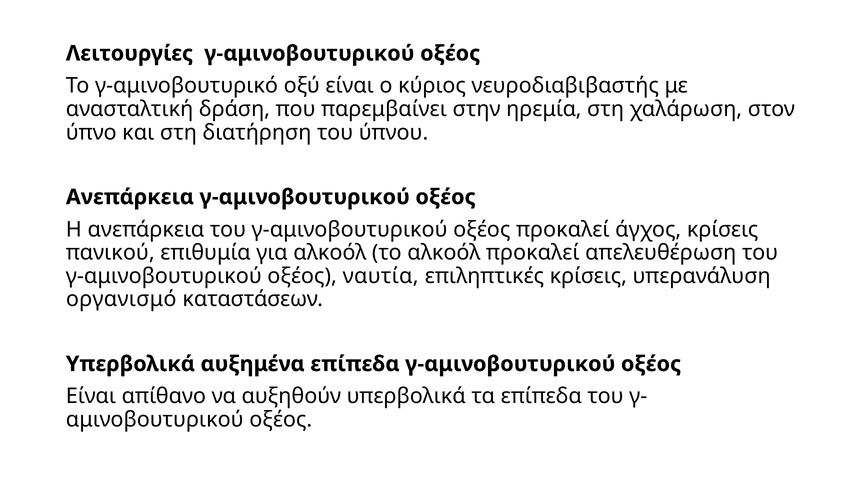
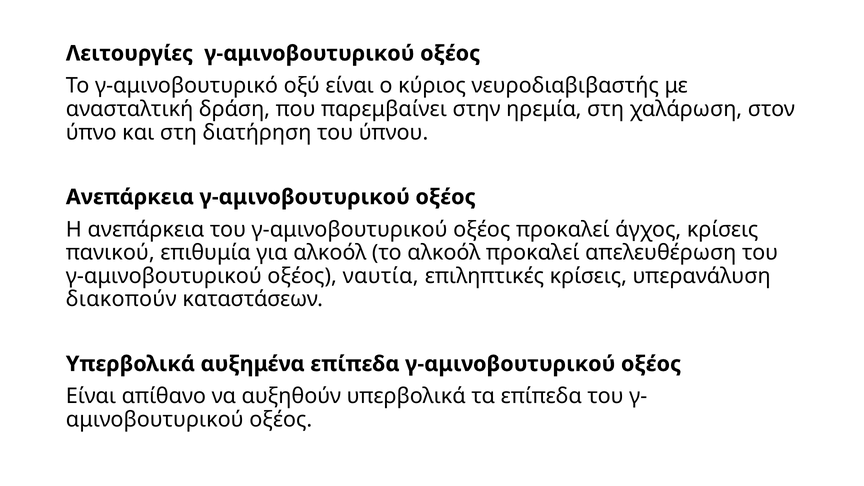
οργανισμό: οργανισμό -> διακοπούν (121, 299)
